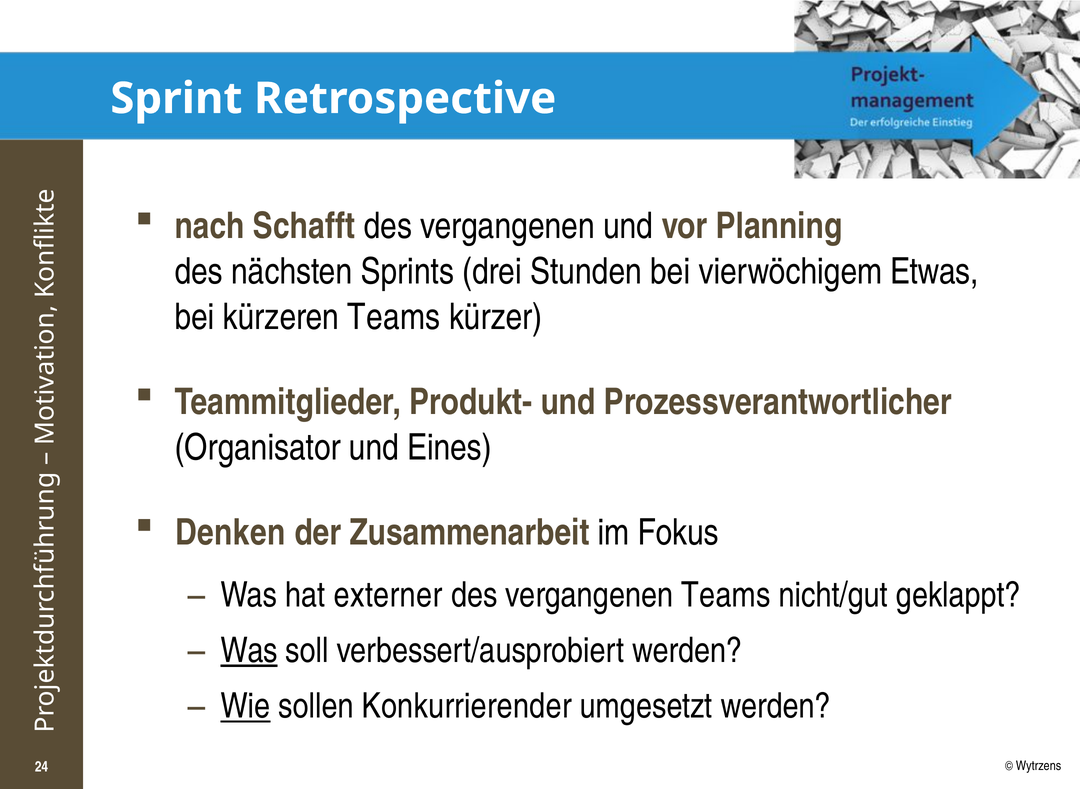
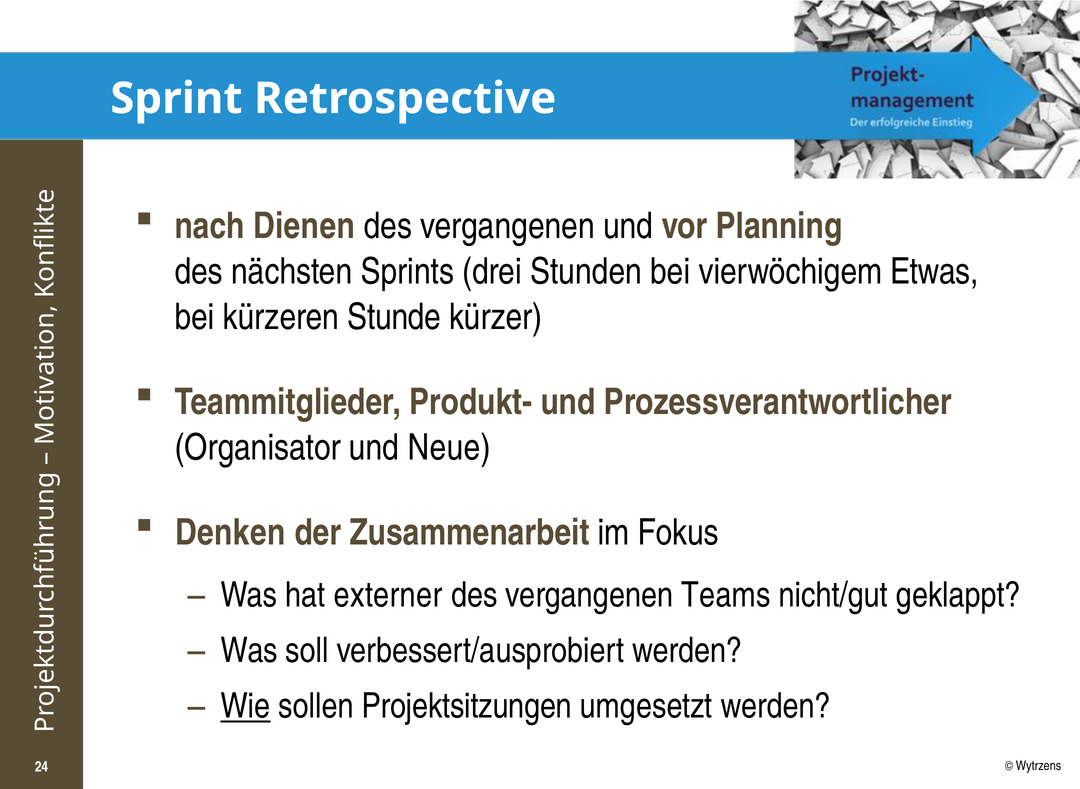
Schafft: Schafft -> Dienen (304, 226)
kürzeren Teams: Teams -> Stunde (394, 317)
Eines: Eines -> Neue (449, 448)
Was underline: present -> none (249, 651)
Konkurrierender: Konkurrierender -> Projektsitzungen (467, 706)
